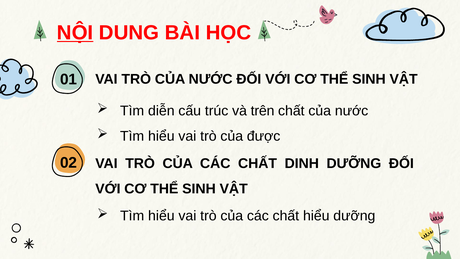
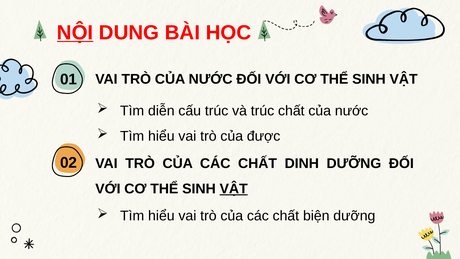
và trên: trên -> trúc (263, 111)
VẬT underline: none -> present (234, 189)
chất hiểu: hiểu -> biện (316, 216)
